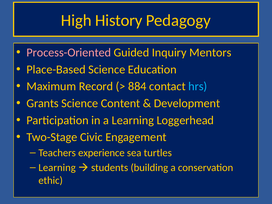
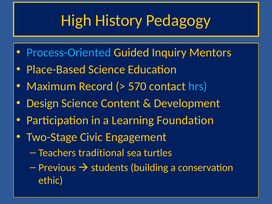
Process-Oriented colour: pink -> light blue (69, 53)
884: 884 -> 570 (137, 86)
Grants: Grants -> Design (43, 103)
Loggerhead: Loggerhead -> Foundation (185, 120)
experience: experience -> traditional (101, 153)
Learning: Learning -> Previous (57, 168)
